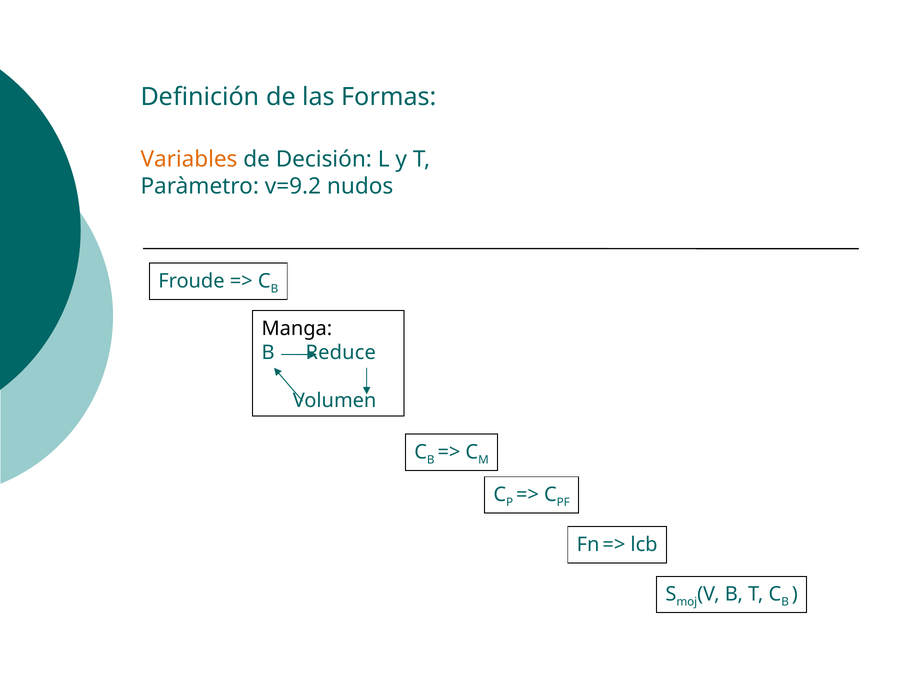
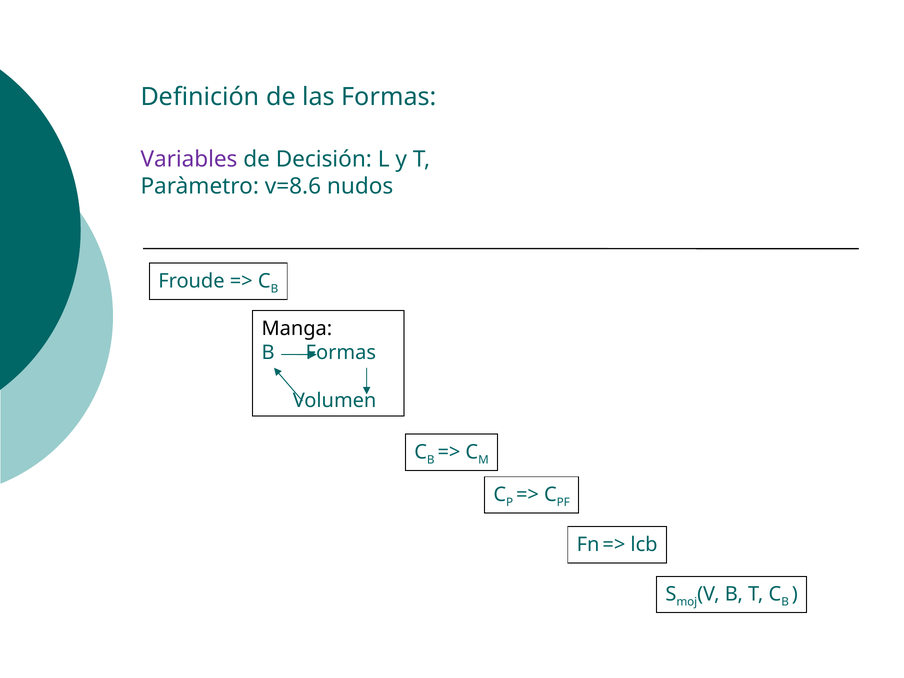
Variables colour: orange -> purple (189, 159)
v=9.2: v=9.2 -> v=8.6 (293, 186)
B Reduce: Reduce -> Formas (341, 353)
